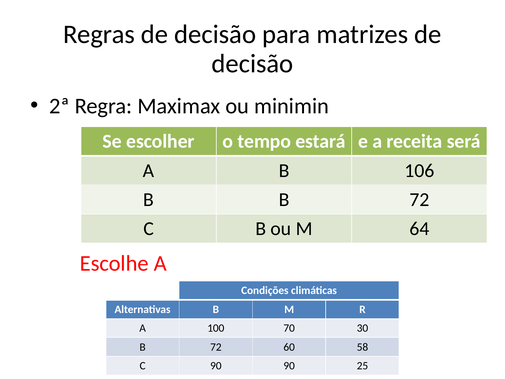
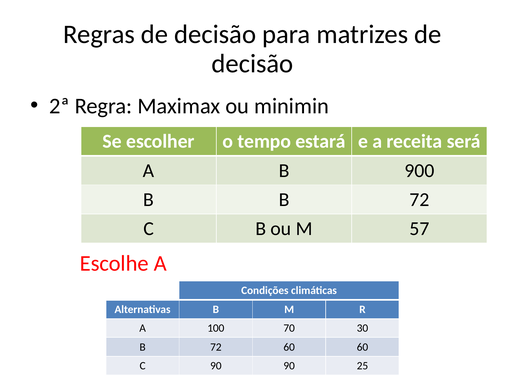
106: 106 -> 900 (419, 170)
64: 64 -> 57 (419, 229)
60 58: 58 -> 60 (362, 347)
